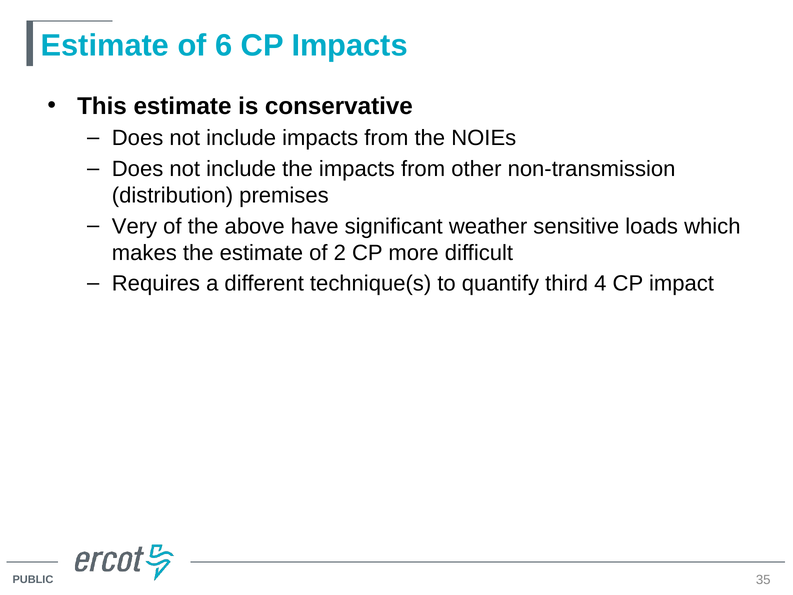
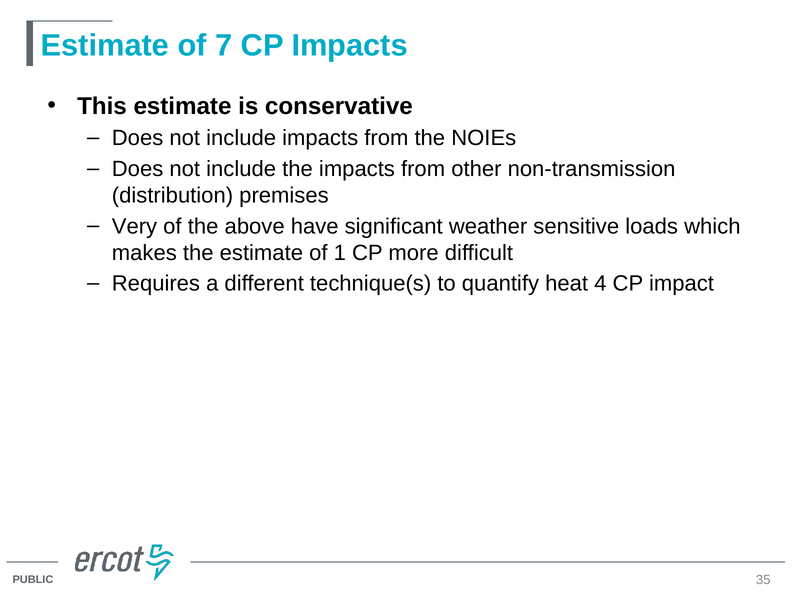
6: 6 -> 7 (224, 46)
2: 2 -> 1 (340, 253)
third: third -> heat (567, 284)
